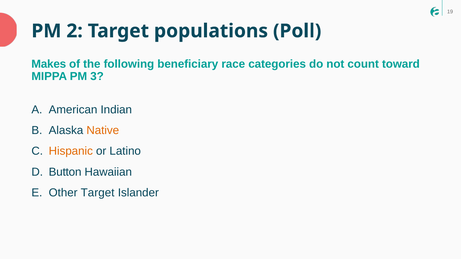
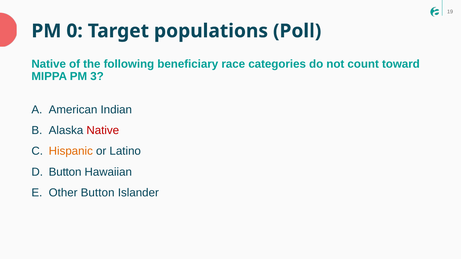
2: 2 -> 0 (75, 31)
Makes: Makes -> Native (49, 64)
Native colour: orange -> red (103, 131)
Other Target: Target -> Button (98, 193)
